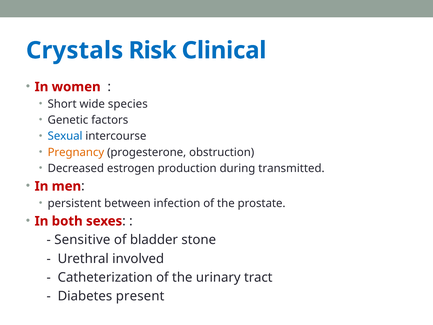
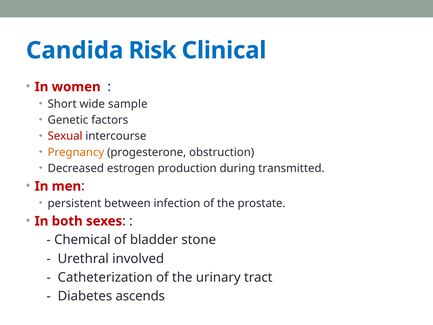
Crystals: Crystals -> Candida (75, 50)
species: species -> sample (128, 104)
Sexual colour: blue -> red (65, 136)
Sensitive: Sensitive -> Chemical (82, 240)
present: present -> ascends (140, 296)
